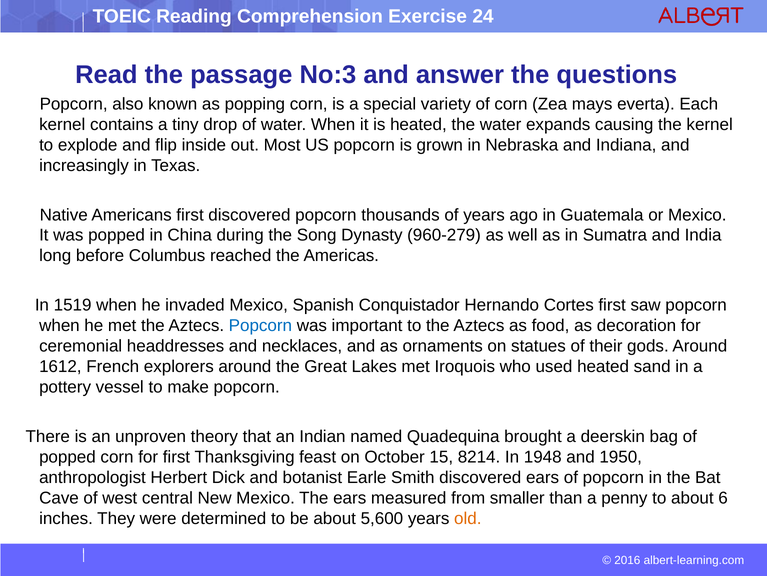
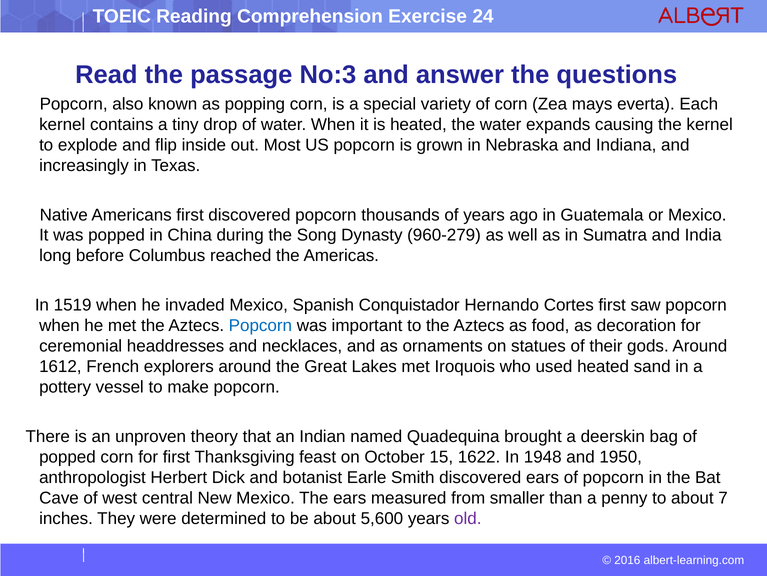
8214: 8214 -> 1622 (479, 457)
6: 6 -> 7 (723, 497)
old colour: orange -> purple (468, 518)
